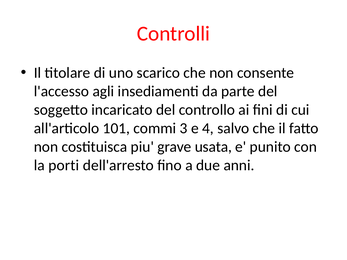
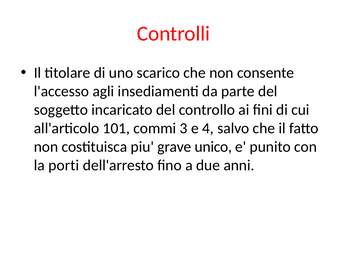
usata: usata -> unico (213, 147)
